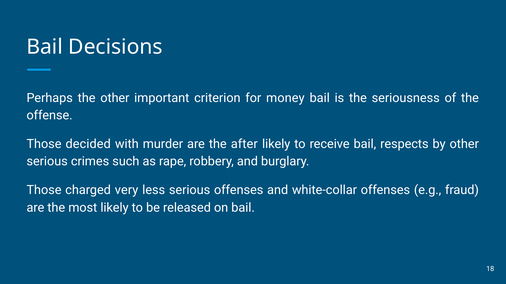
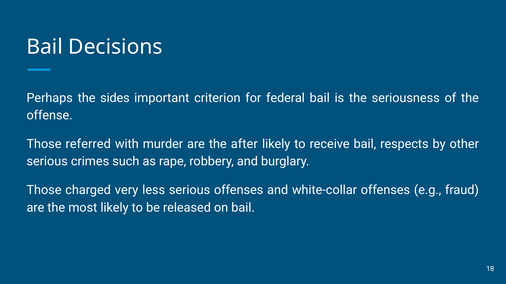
the other: other -> sides (115, 98)
money: money -> federal (285, 98)
decided: decided -> referred (88, 144)
